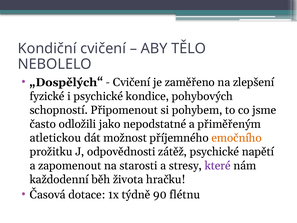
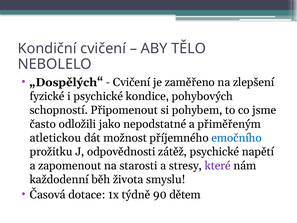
emočního colour: orange -> blue (237, 138)
hračku: hračku -> smyslu (166, 179)
flétnu: flétnu -> dětem (185, 194)
